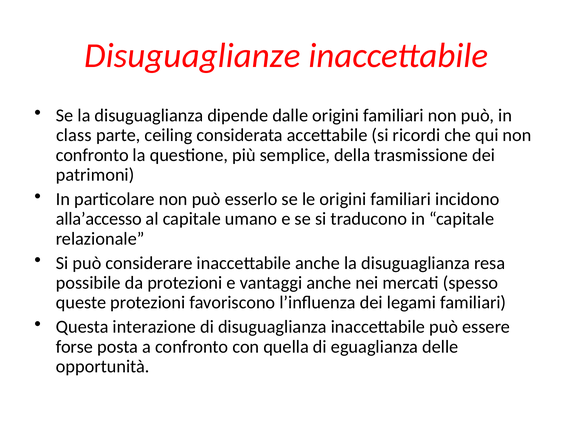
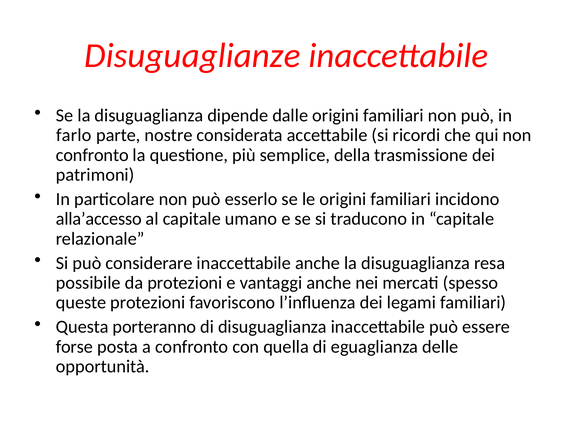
class: class -> farlo (74, 135)
ceiling: ceiling -> nostre (169, 135)
interazione: interazione -> porteranno (154, 327)
